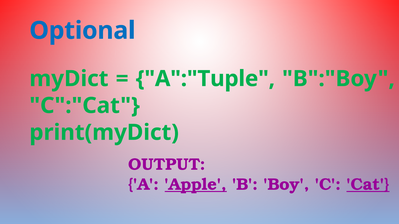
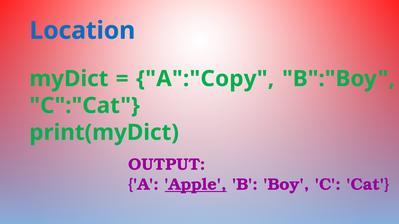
Optional: Optional -> Location (82, 31)
A":"Tuple: A":"Tuple -> A":"Copy (205, 79)
Cat underline: present -> none (368, 185)
